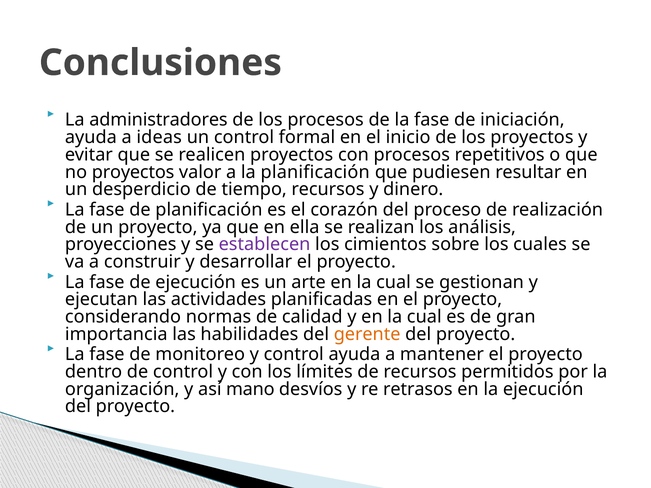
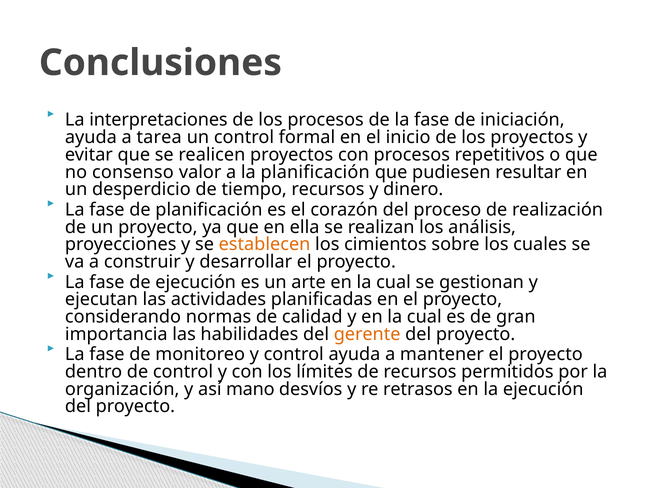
administradores: administradores -> interpretaciones (158, 120)
ideas: ideas -> tarea (159, 137)
no proyectos: proyectos -> consenso (133, 172)
establecen colour: purple -> orange (265, 245)
